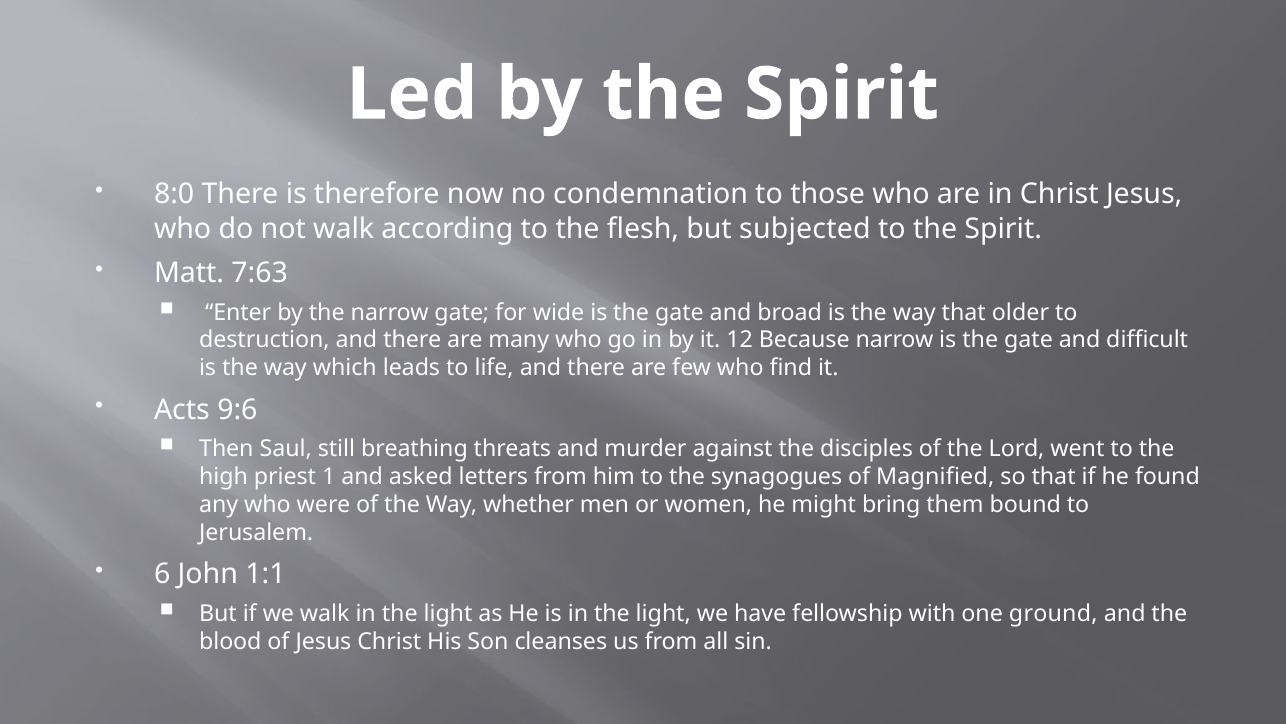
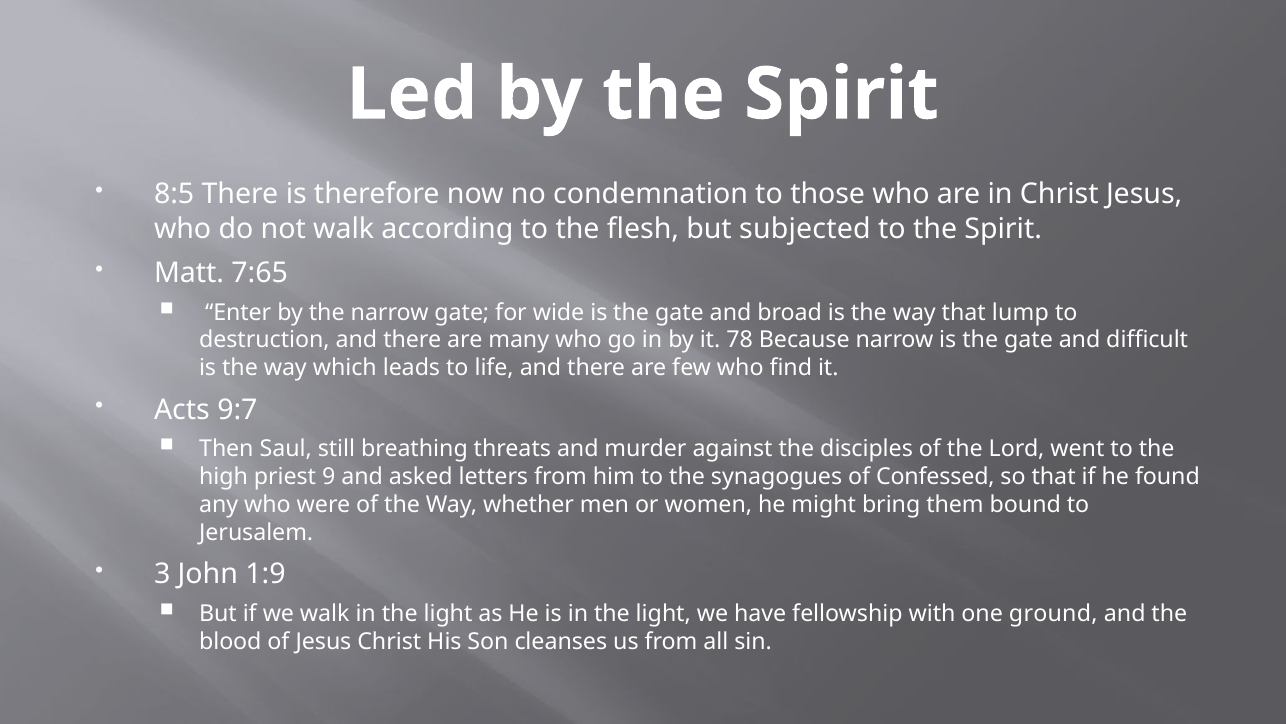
8:0: 8:0 -> 8:5 (174, 194)
7:63: 7:63 -> 7:65 (260, 273)
older: older -> lump (1020, 312)
12: 12 -> 78 (740, 340)
9:6: 9:6 -> 9:7 (237, 409)
1: 1 -> 9 (329, 477)
Magnified: Magnified -> Confessed (935, 477)
6: 6 -> 3 (162, 574)
1:1: 1:1 -> 1:9 (265, 574)
